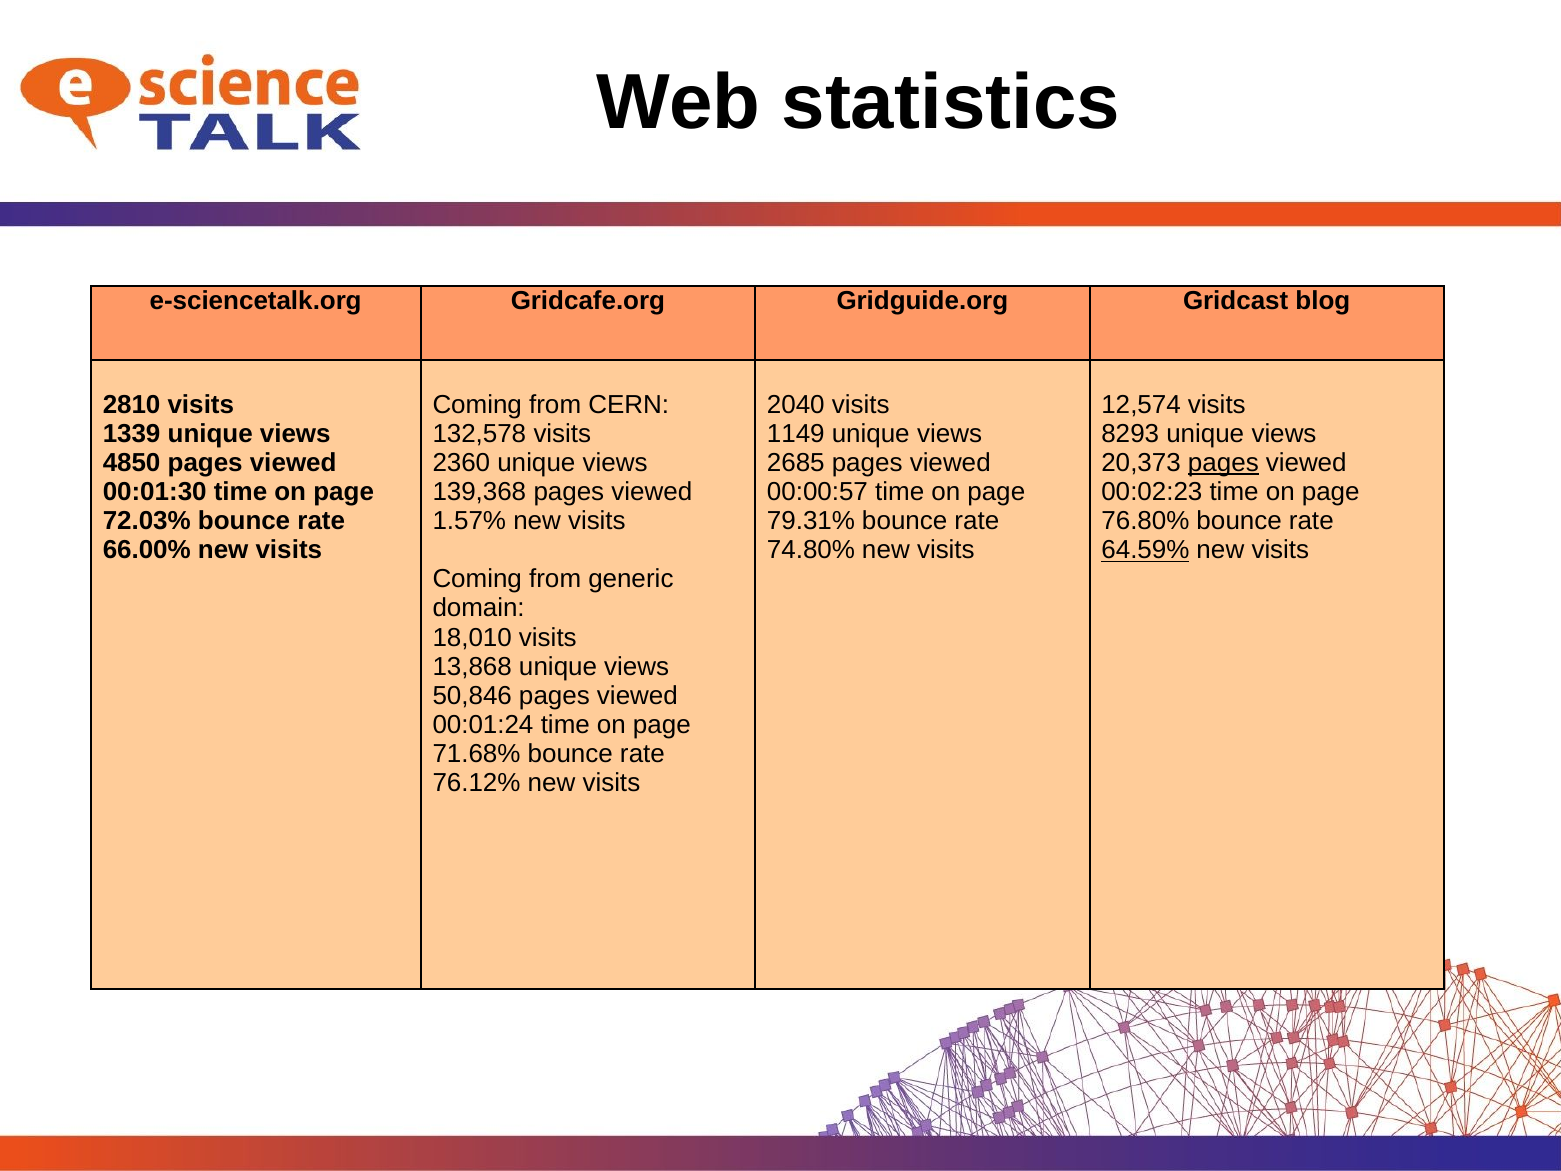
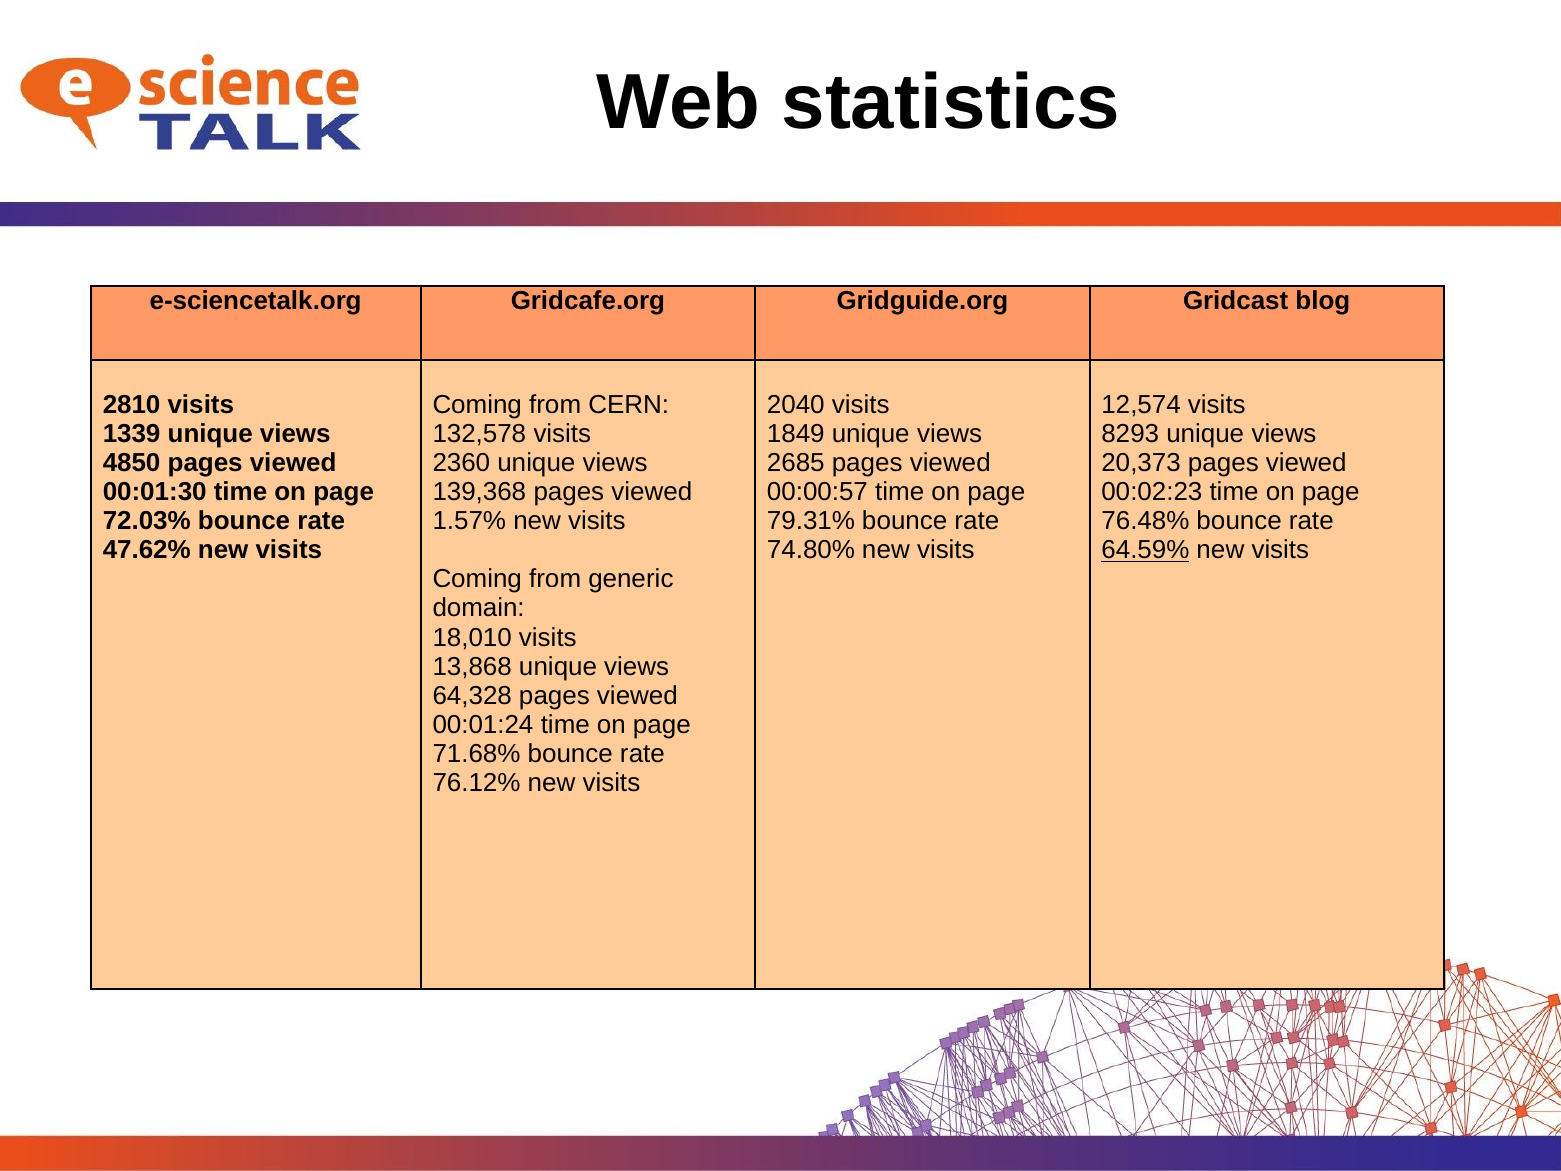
1149: 1149 -> 1849 (796, 433)
pages underline: present -> none (1223, 463)
76.80%: 76.80% -> 76.48% (1145, 521)
66.00%: 66.00% -> 47.62% (147, 550)
50,846: 50,846 -> 64,328 (472, 696)
